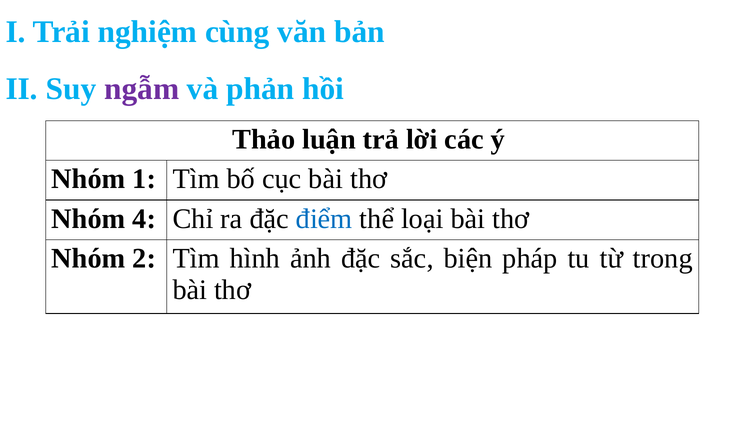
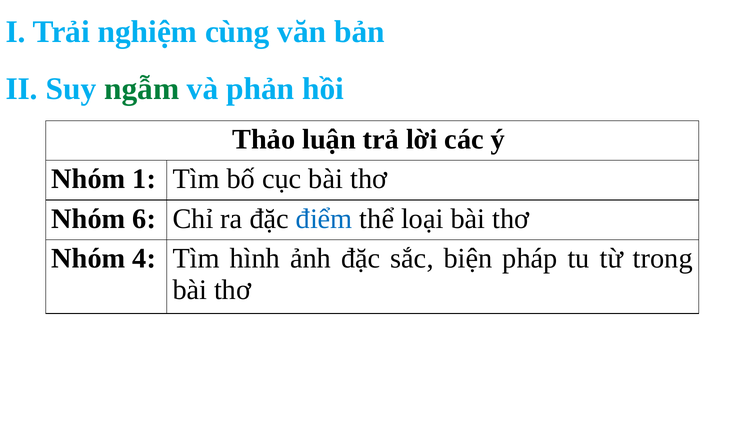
ngẫm colour: purple -> green (142, 89)
4: 4 -> 6 (144, 219)
2: 2 -> 4 (144, 258)
